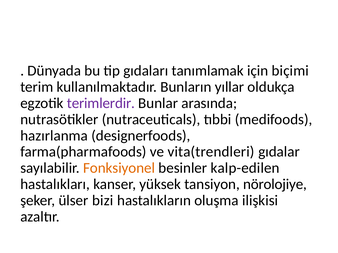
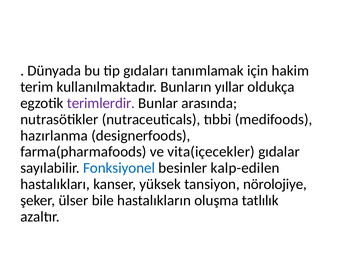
biçimi: biçimi -> hakim (290, 71)
vita(trendleri: vita(trendleri -> vita(içecekler (211, 152)
Fonksiyonel colour: orange -> blue (119, 168)
bizi: bizi -> bile (103, 201)
ilişkisi: ilişkisi -> tatlılık (260, 201)
